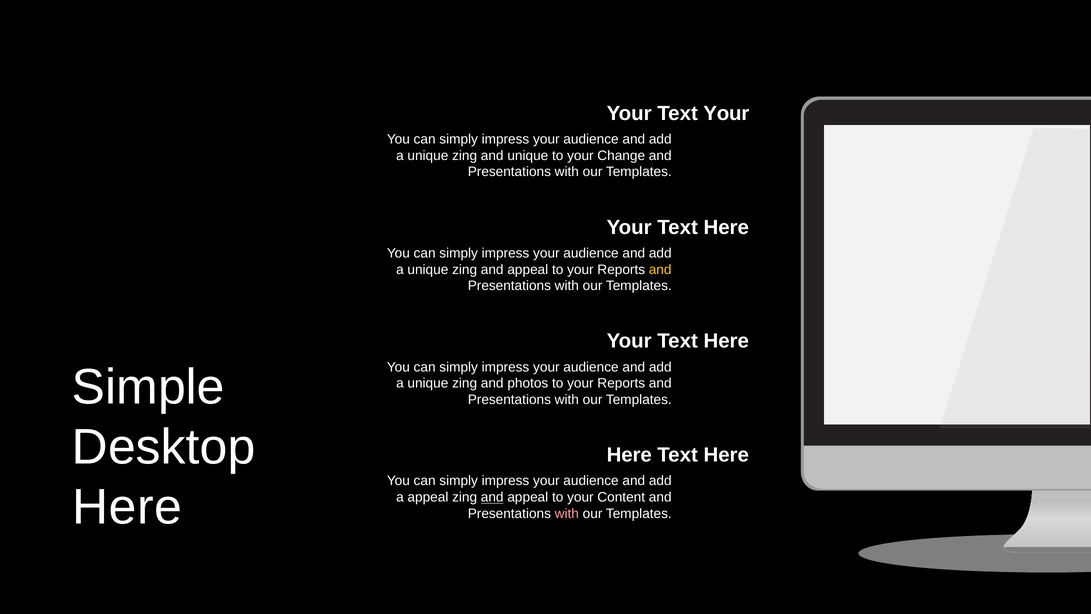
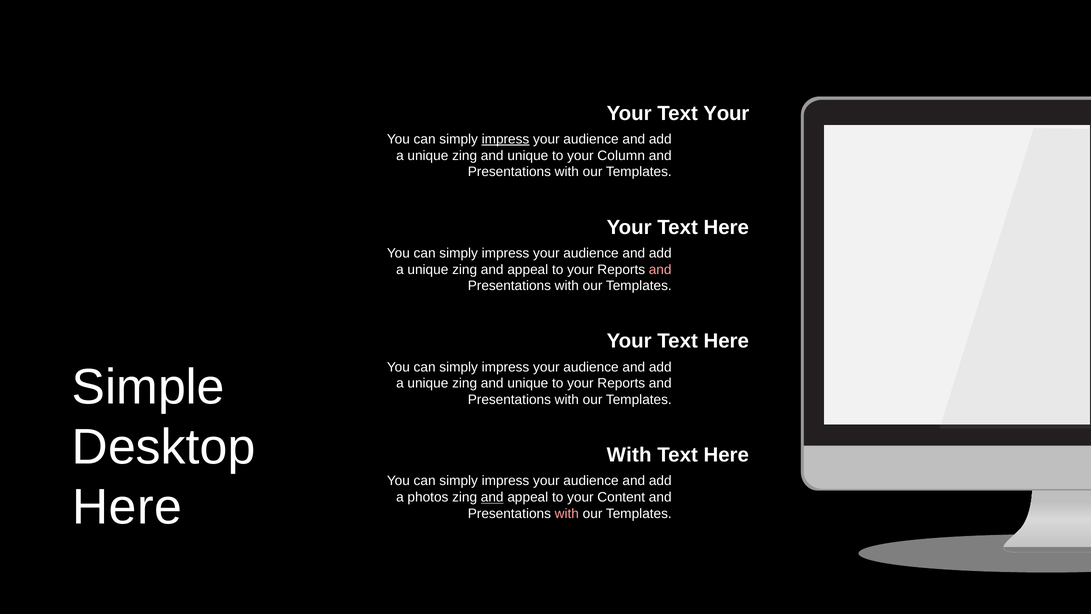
impress underline: none -> present (505, 139)
Change: Change -> Column (621, 156)
and colour: yellow -> pink (660, 269)
photos: photos -> unique (528, 383)
Here: Here -> With (629, 455)
a appeal: appeal -> photos (428, 497)
